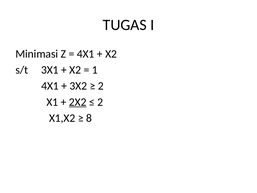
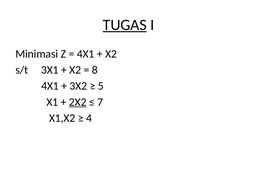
TUGAS underline: none -> present (125, 25)
1: 1 -> 8 (95, 70)
2: 2 -> 5 (101, 86)
2: 2 -> 7 (100, 102)
8: 8 -> 4 (89, 118)
